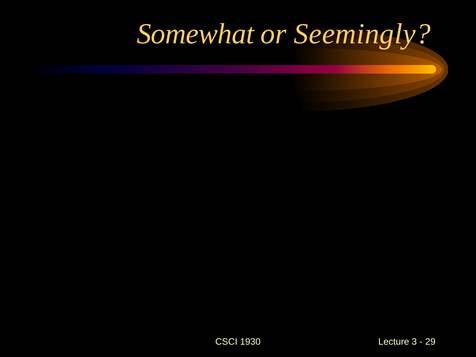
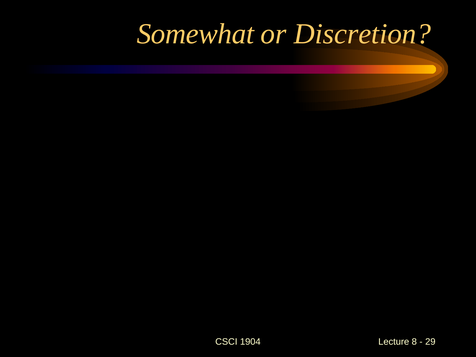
Seemingly: Seemingly -> Discretion (362, 34)
1930: 1930 -> 1904 (250, 342)
3: 3 -> 8 (414, 342)
